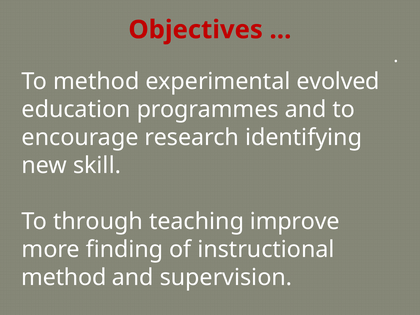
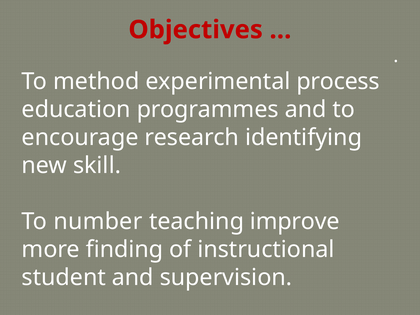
evolved: evolved -> process (338, 81)
through: through -> number (98, 221)
method: method -> student (64, 277)
